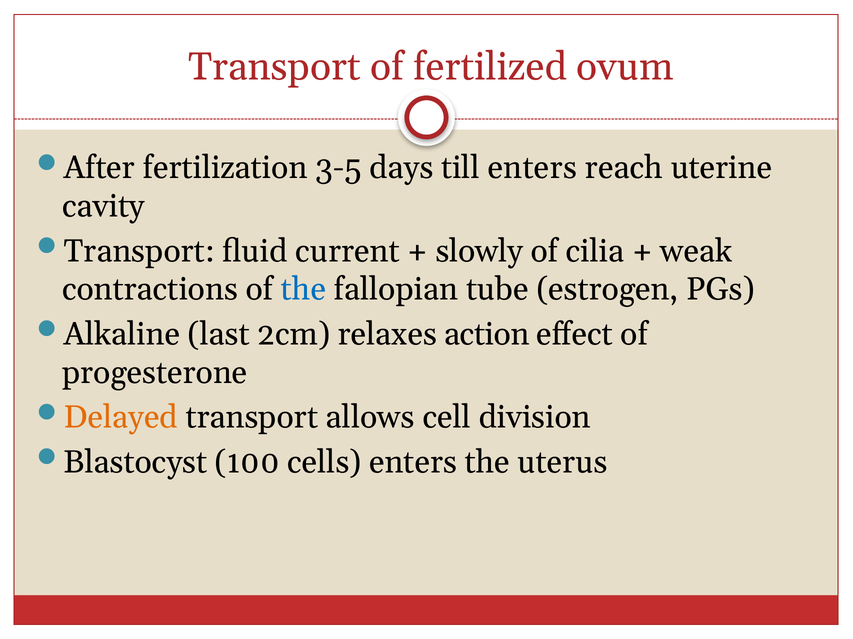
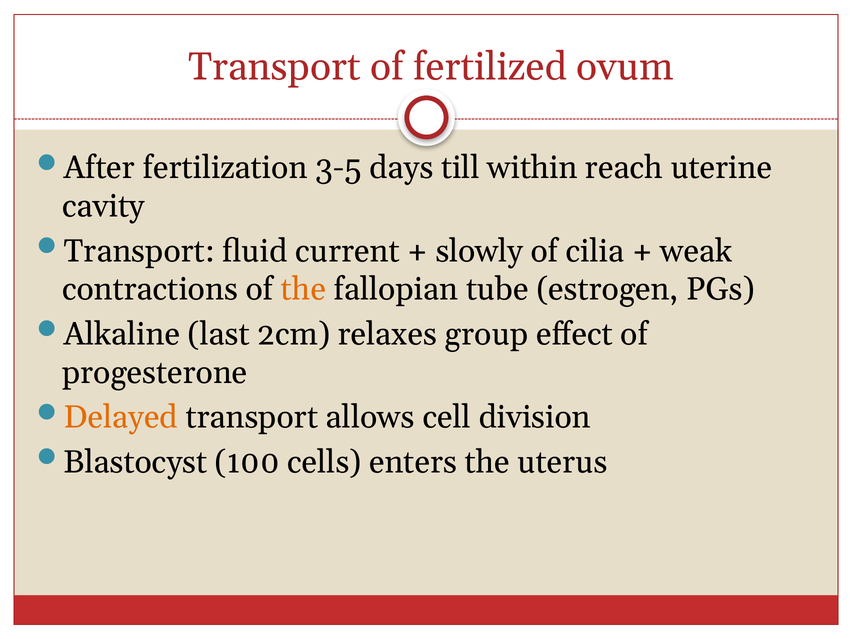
till enters: enters -> within (532, 168)
the colour: blue -> orange (303, 290)
action: action -> group (487, 335)
